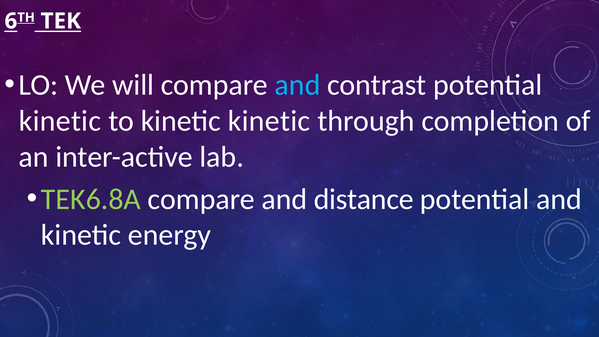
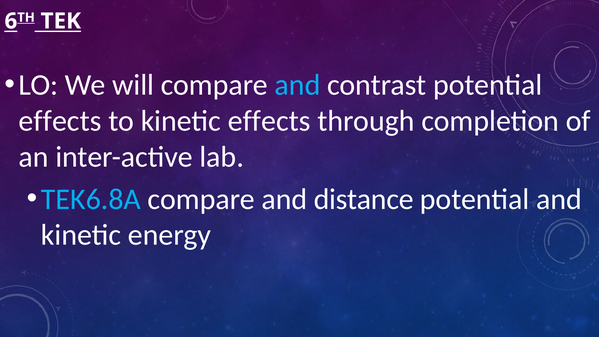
kinetic: kinetic -> effects (60, 121)
kinetic kinetic: kinetic -> effects (269, 121)
TEK6.8A colour: light green -> light blue (91, 199)
